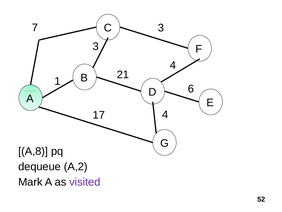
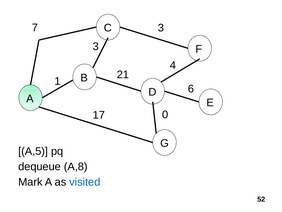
17 4: 4 -> 0 (165, 114)
A,8: A,8 -> A,5 (33, 151)
A,2: A,2 -> A,8 (76, 166)
visited colour: purple -> blue (85, 182)
